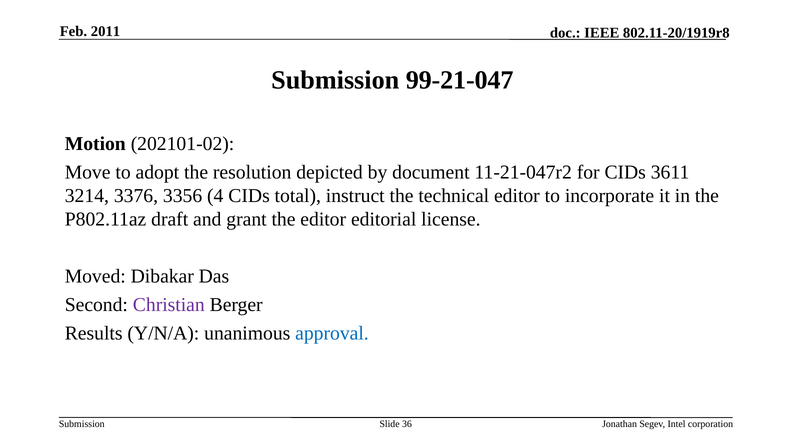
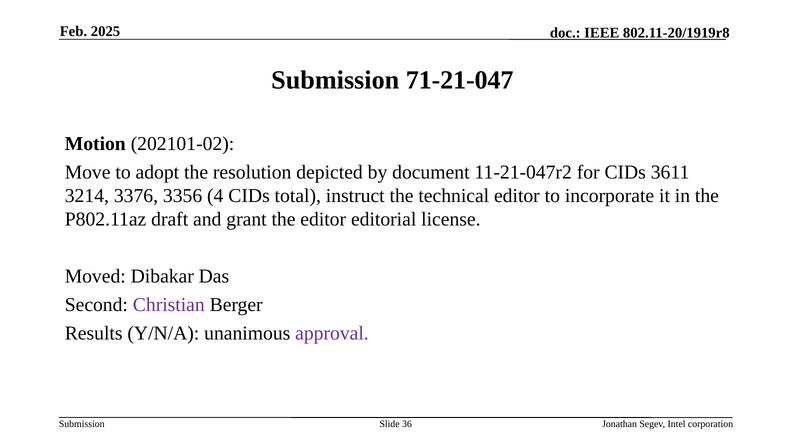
2011: 2011 -> 2025 (106, 31)
99-21-047: 99-21-047 -> 71-21-047 (460, 80)
approval colour: blue -> purple (332, 333)
